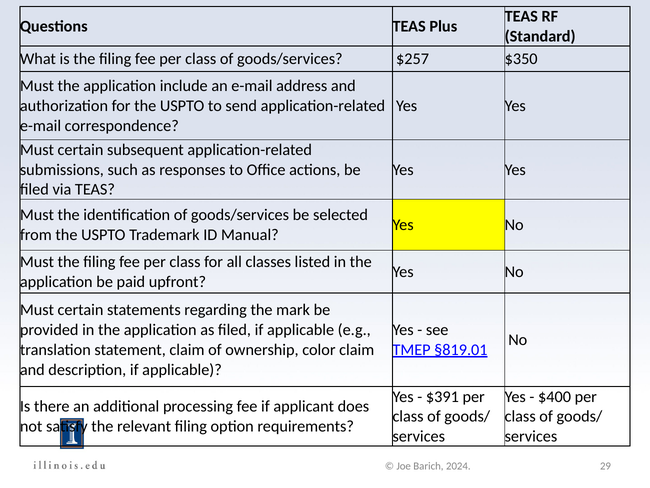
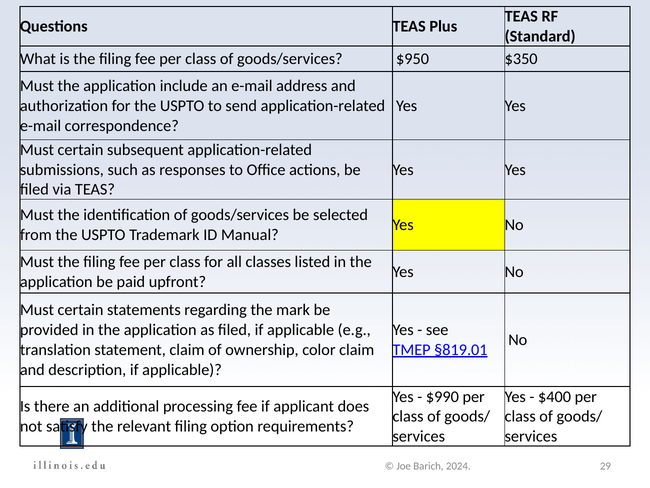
$257: $257 -> $950 (413, 59)
$391: $391 -> $990 (442, 396)
